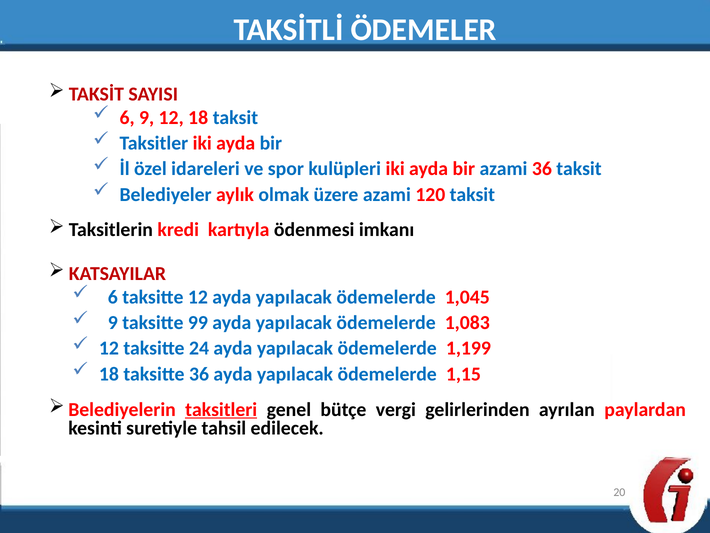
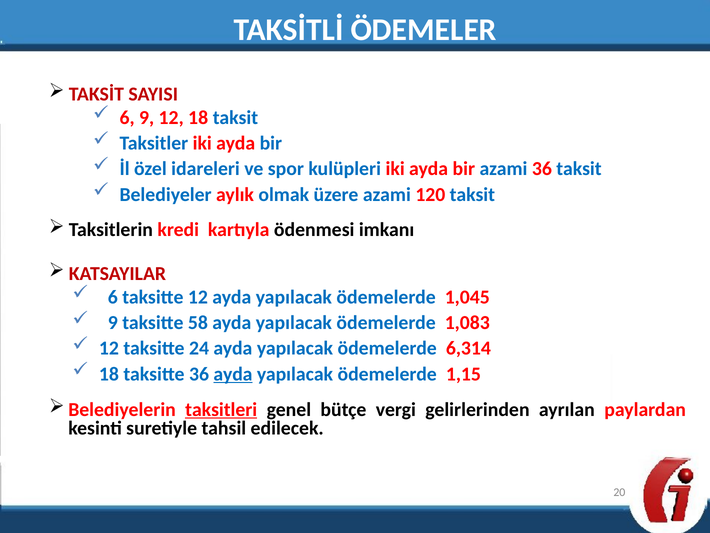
99: 99 -> 58 (198, 322)
1,199: 1,199 -> 6,314 (468, 348)
ayda underline: none -> present (233, 374)
